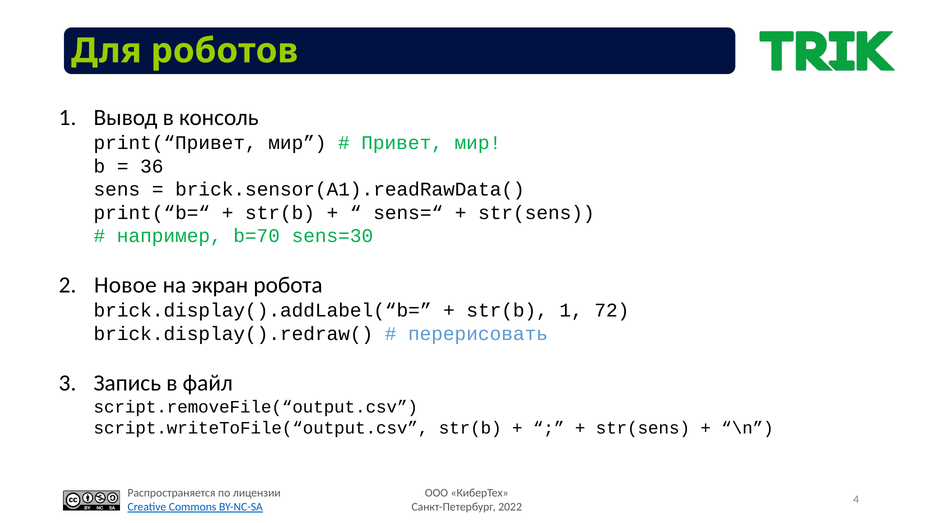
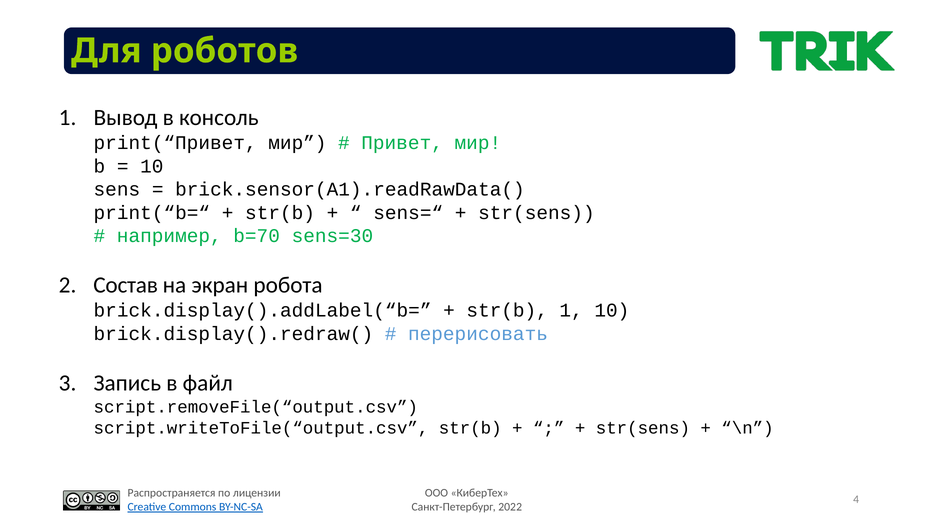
36: 36 -> 10 (152, 166)
Новое: Новое -> Состав (126, 285)
1 72: 72 -> 10 (612, 311)
